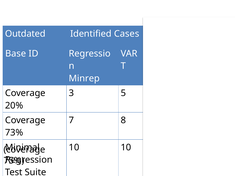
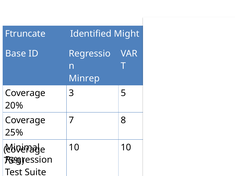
Outdated: Outdated -> Ftruncate (25, 34)
Cases: Cases -> Might (127, 34)
73%: 73% -> 25% (14, 133)
